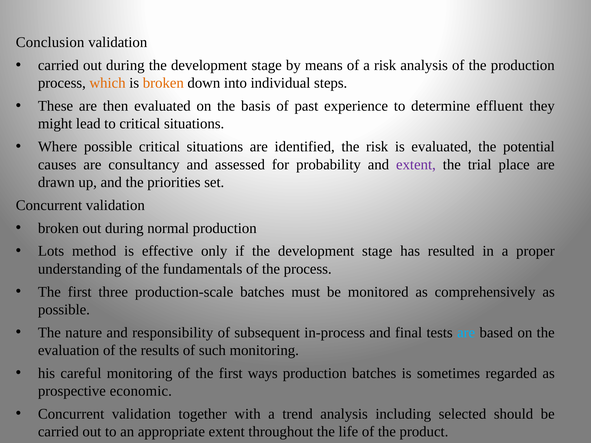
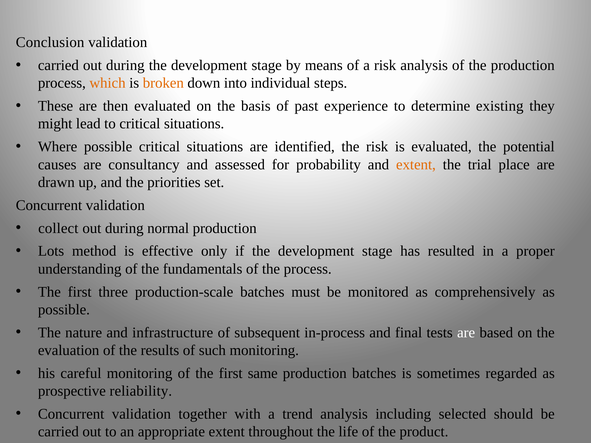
effluent: effluent -> existing (500, 106)
extent colour: purple -> orange (416, 165)
broken: broken -> collect (58, 228)
responsibility: responsibility -> infrastructure (173, 333)
are colour: light blue -> white (466, 333)
ways: ways -> same (263, 373)
economic: economic -> reliability (141, 391)
